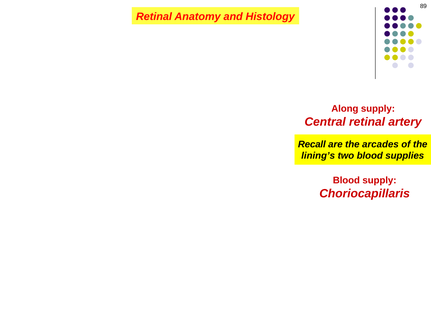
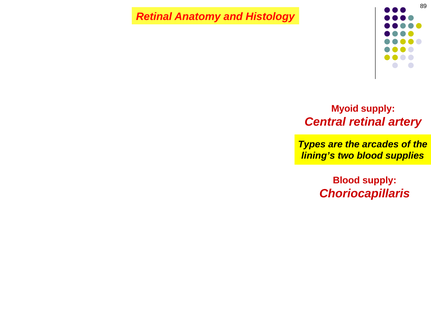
Along: Along -> Myoid (345, 109)
Recall: Recall -> Types (312, 144)
